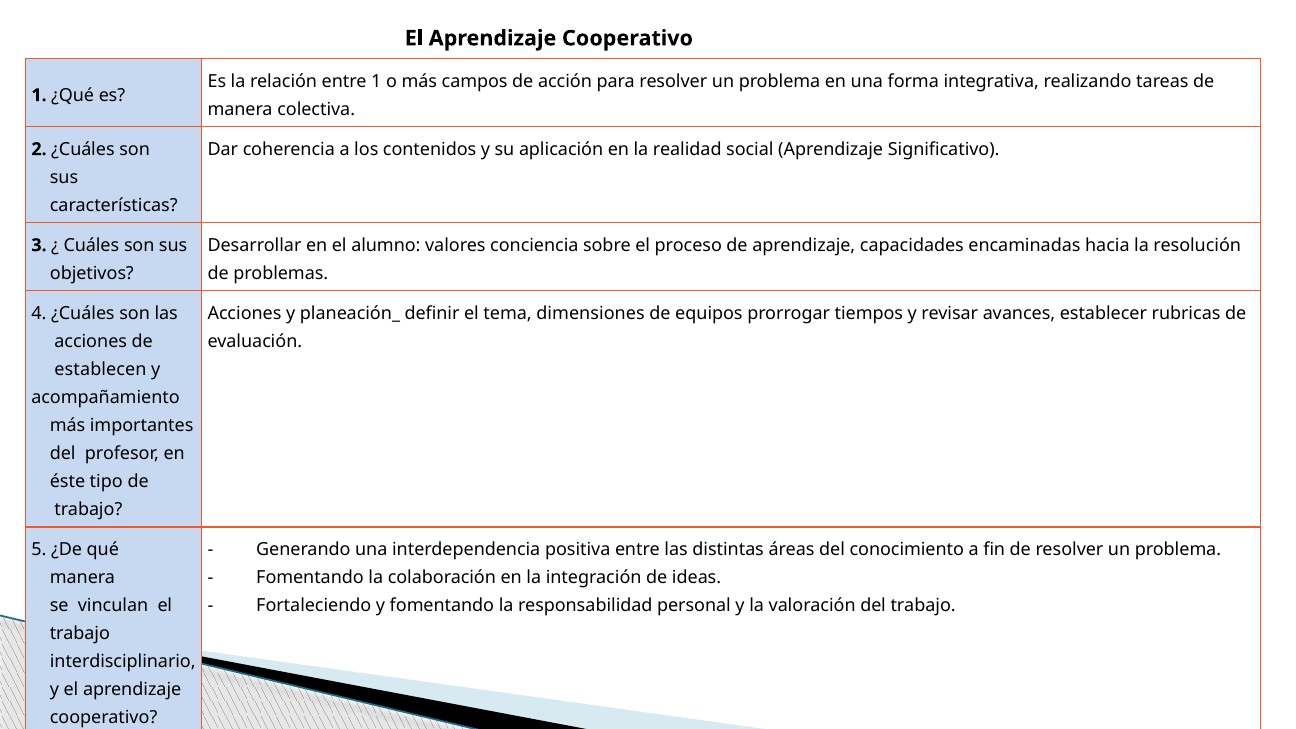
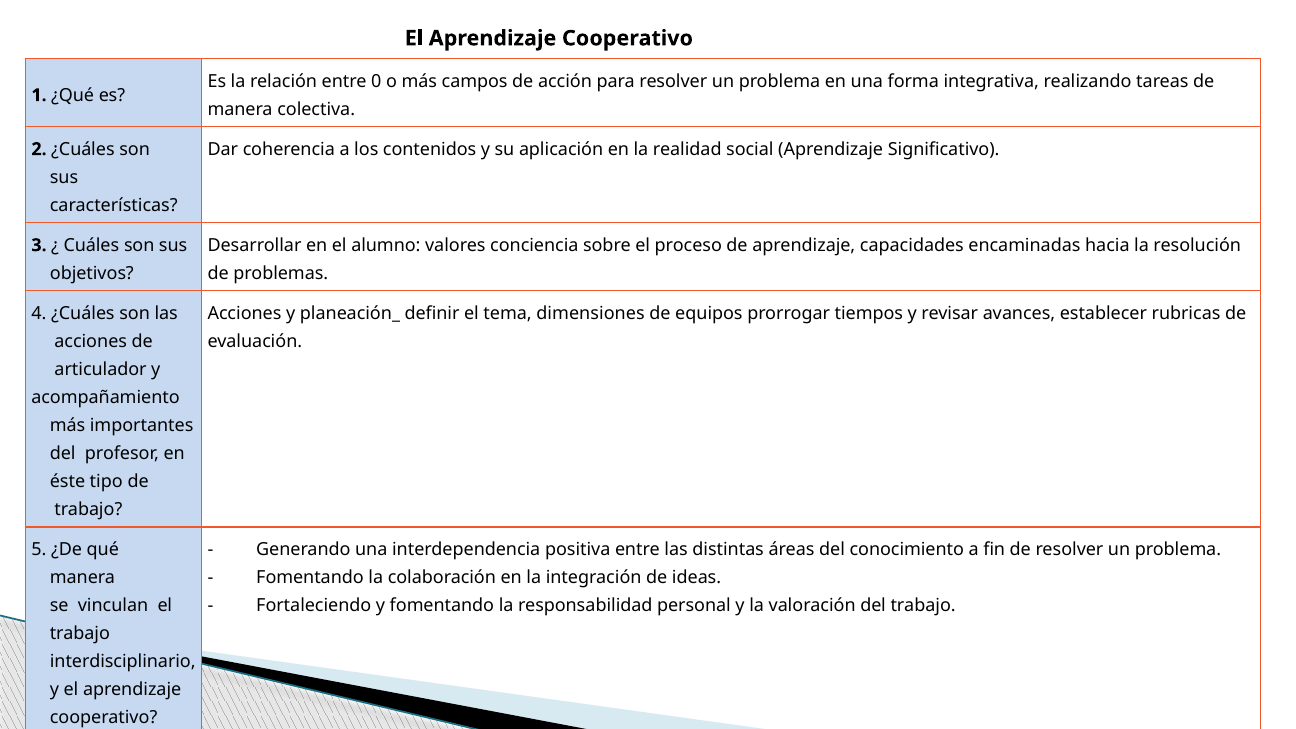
entre 1: 1 -> 0 (376, 81)
establecen: establecen -> articulador (101, 369)
